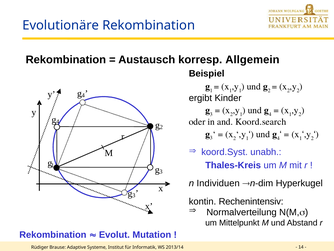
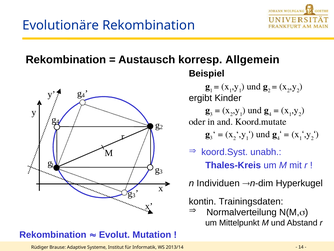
Koord.search: Koord.search -> Koord.mutate (261, 122)
Rechenintensiv: Rechenintensiv -> Trainingsdaten (251, 201)
